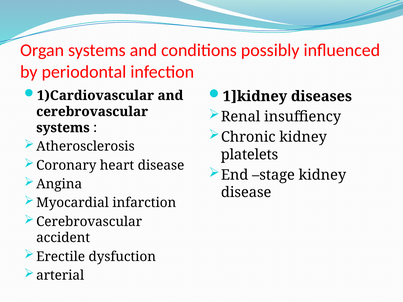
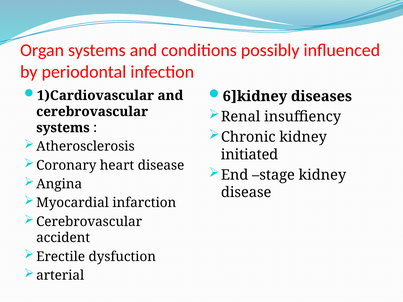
1]kidney: 1]kidney -> 6]kidney (255, 96)
platelets: platelets -> initiated (249, 155)
